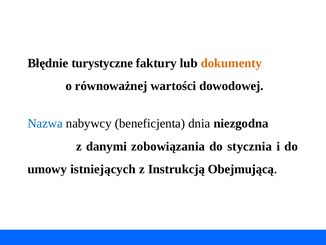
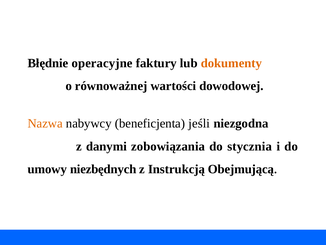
turystyczne: turystyczne -> operacyjne (102, 63)
Nazwa colour: blue -> orange (45, 123)
dnia: dnia -> jeśli (199, 123)
istniejących: istniejących -> niezbędnych (103, 169)
